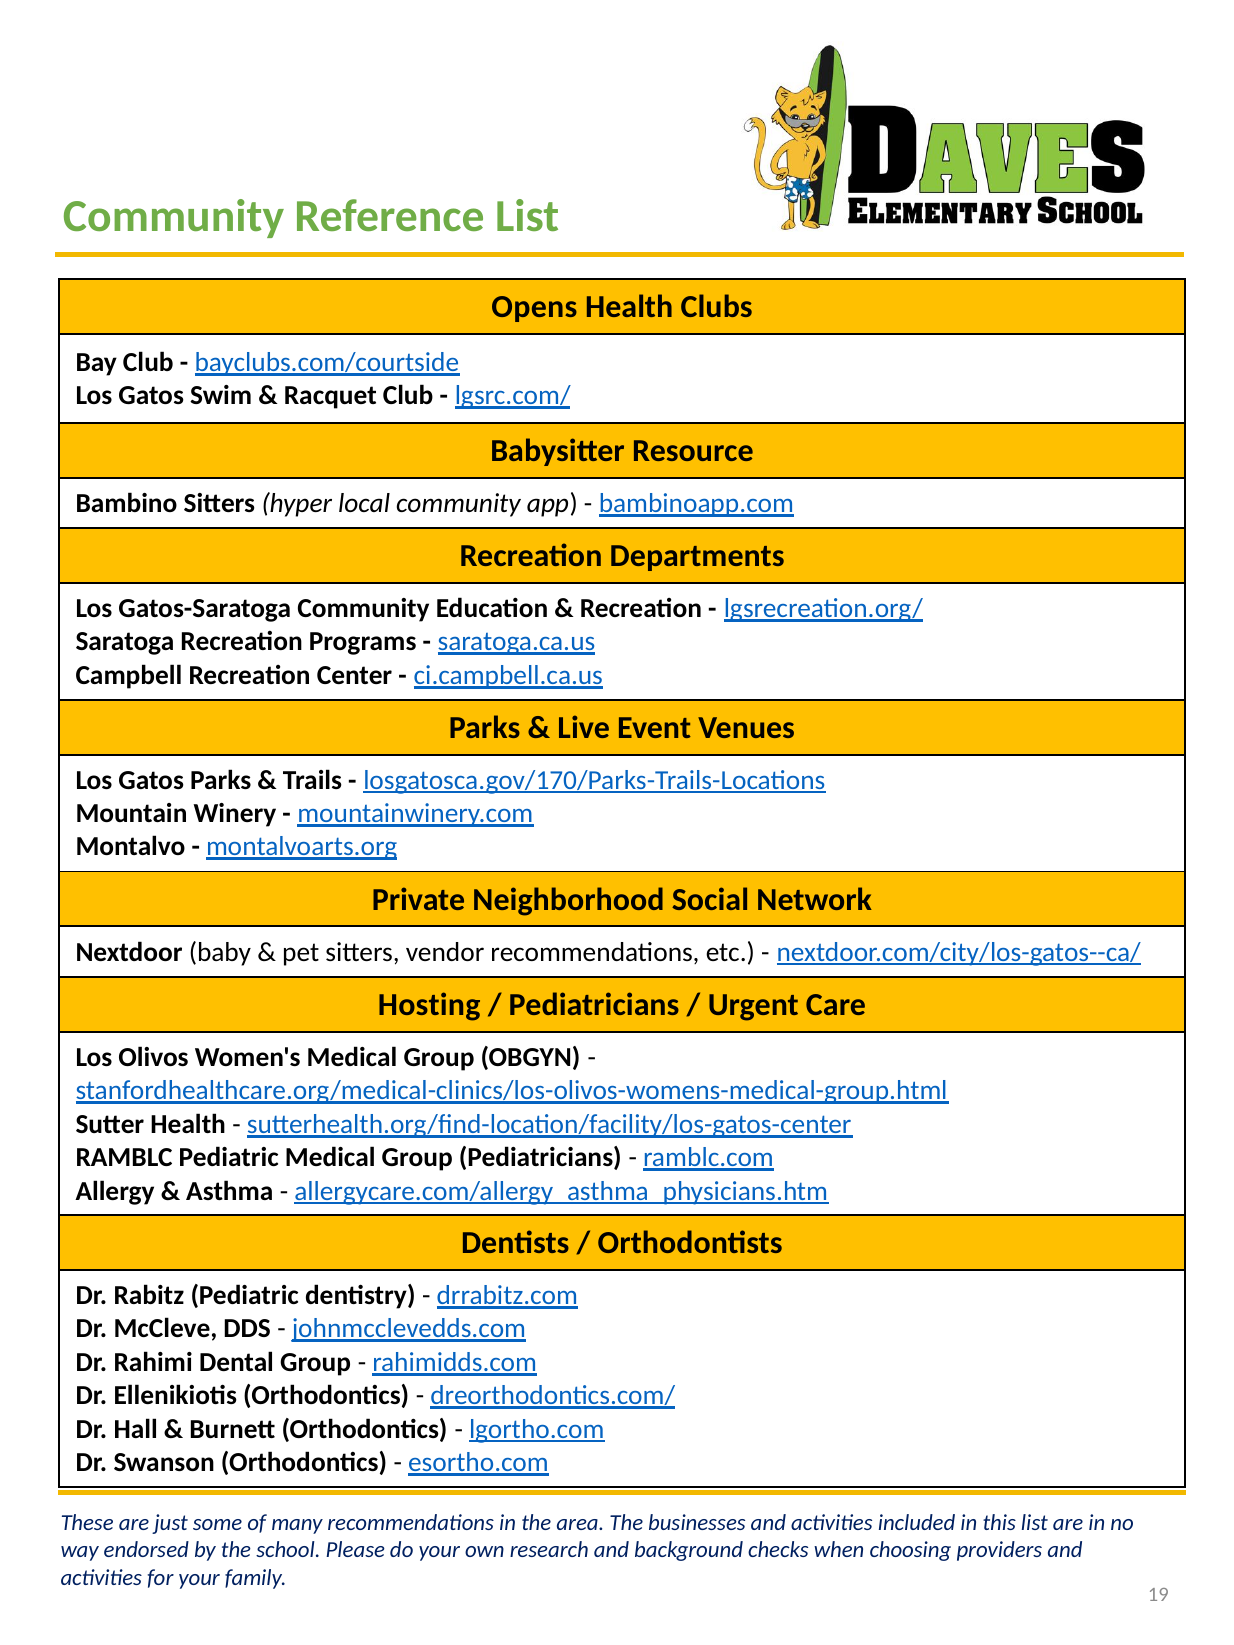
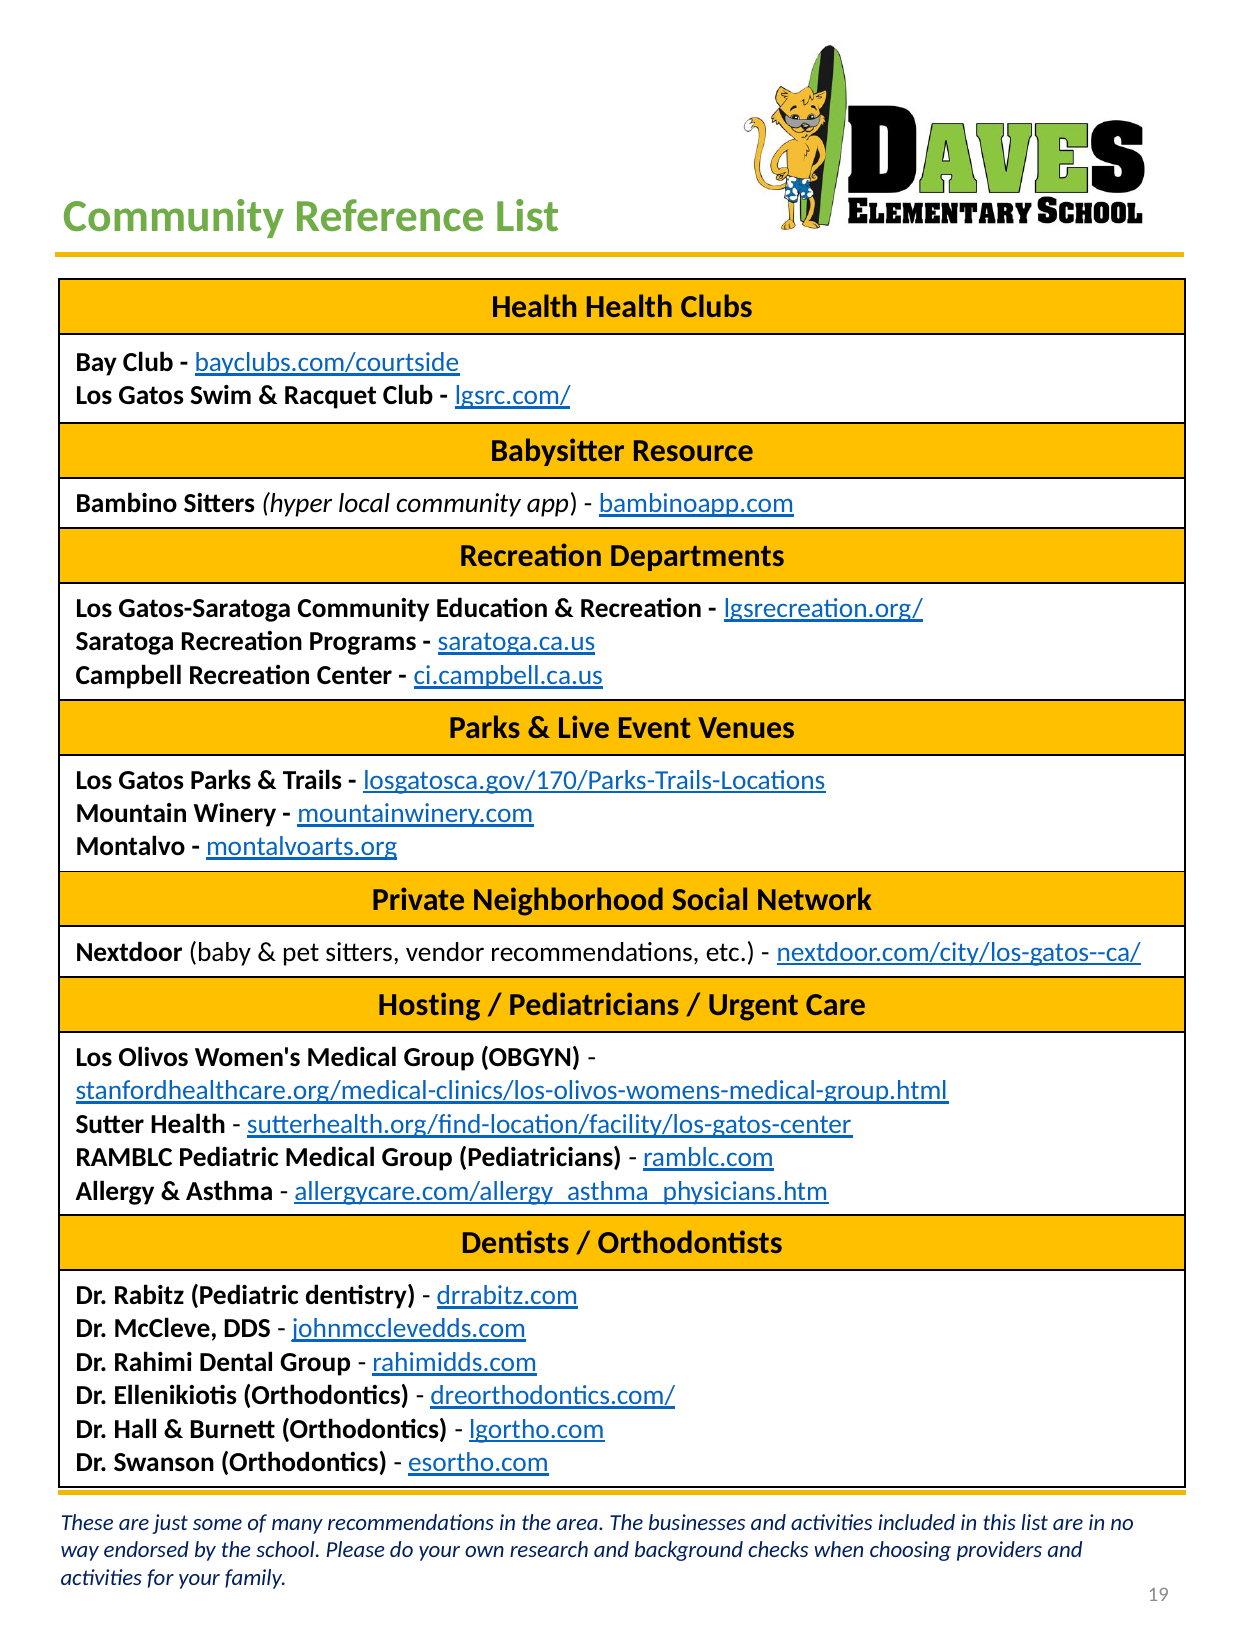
Opens: Opens -> Health (535, 307)
